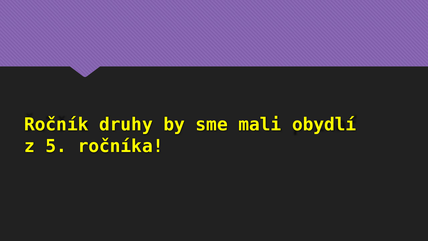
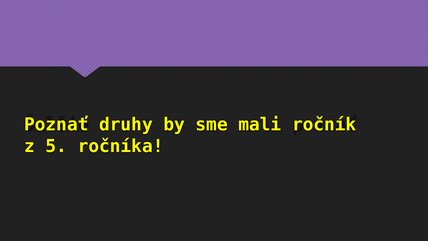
Ročník: Ročník -> Poznať (56, 125)
obydlí: obydlí -> ročník (324, 125)
